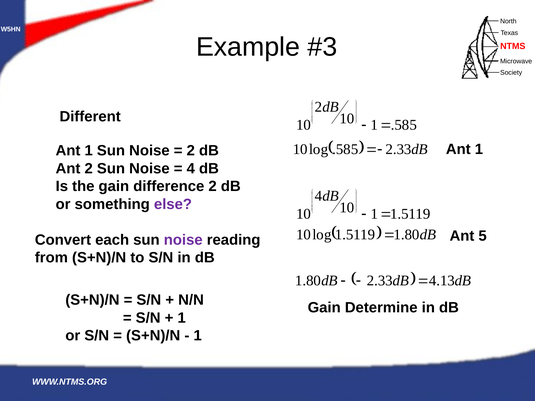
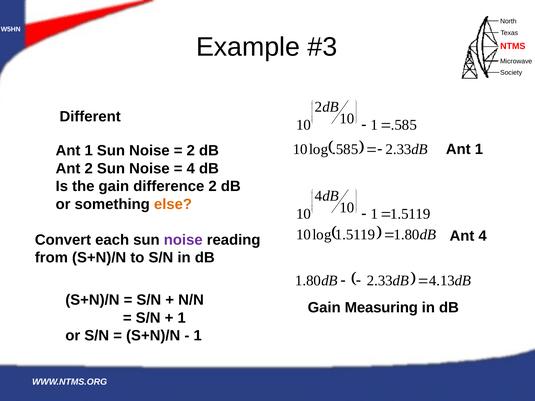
else colour: purple -> orange (173, 204)
Ant 5: 5 -> 4 (483, 236)
Determine: Determine -> Measuring (381, 308)
